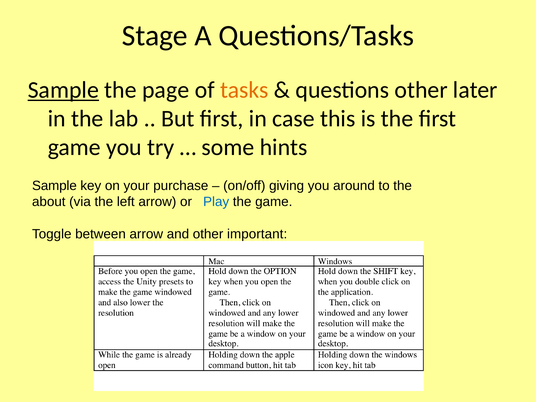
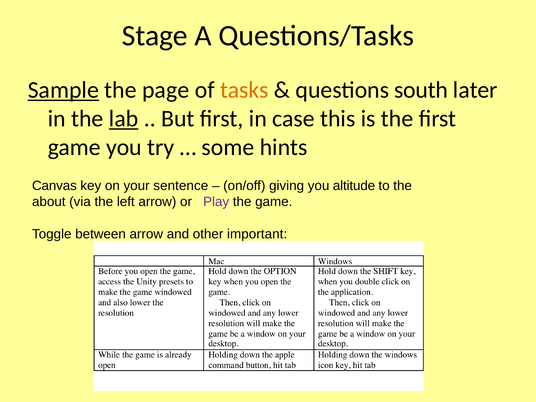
questions other: other -> south (421, 90)
lab underline: none -> present (124, 119)
Sample: Sample -> Canvas (54, 186)
purchase: purchase -> sentence (181, 186)
around: around -> altitude (354, 186)
Play colour: blue -> purple (216, 202)
